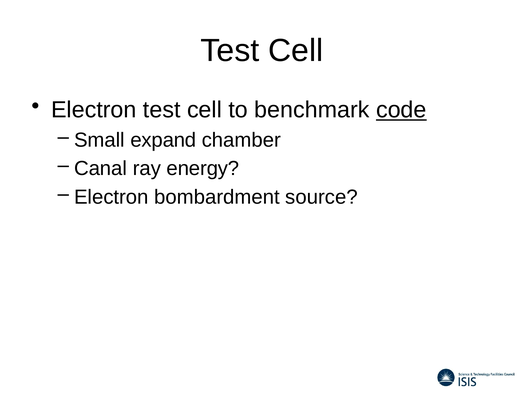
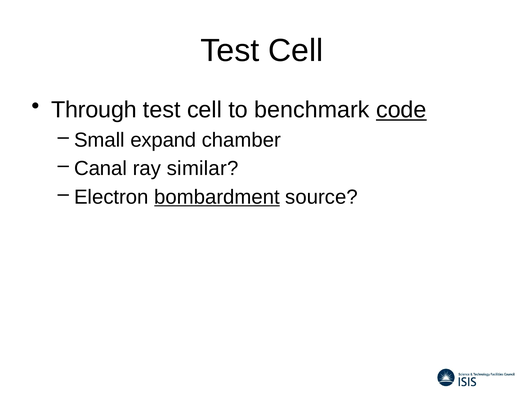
Electron: Electron -> Through (94, 110)
energy: energy -> similar (203, 169)
bombardment underline: none -> present (217, 197)
